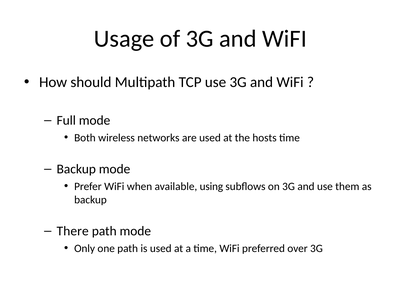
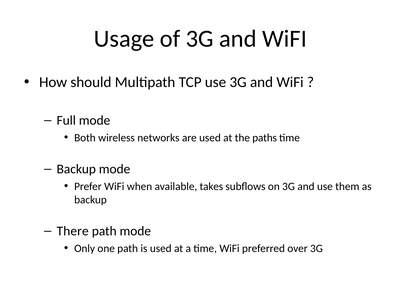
hosts: hosts -> paths (265, 138)
using: using -> takes (211, 186)
